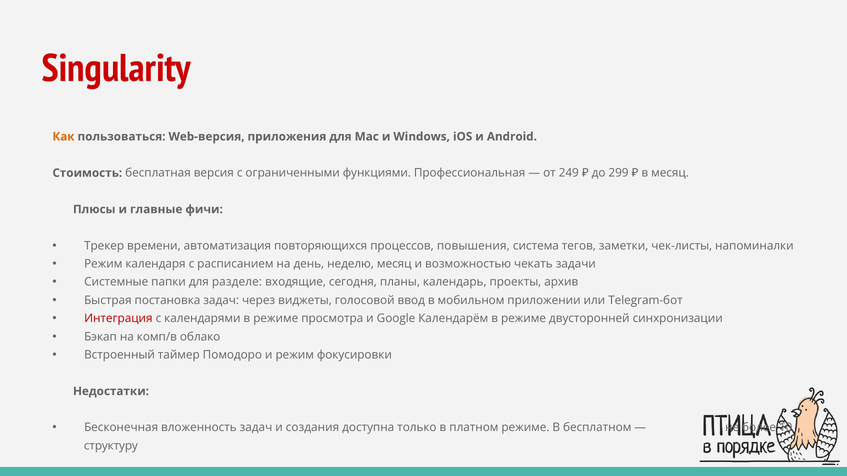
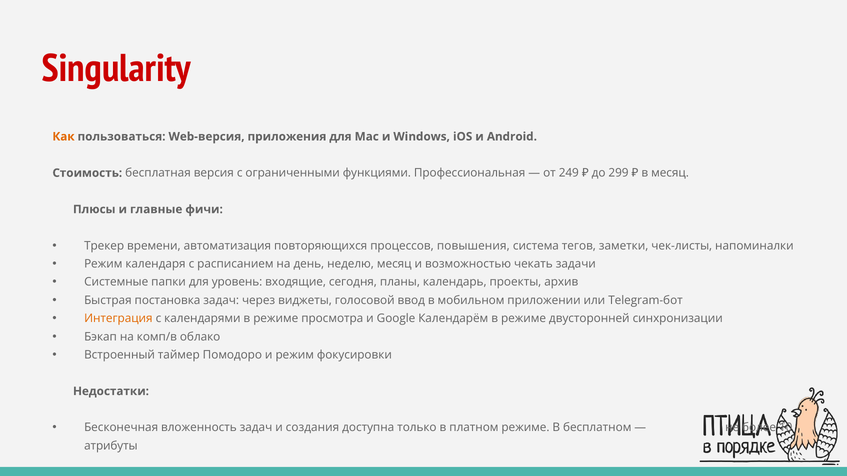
разделе: разделе -> уровень (237, 282)
Интеграция colour: red -> orange (118, 319)
структуру: структуру -> атрибуты (111, 446)
